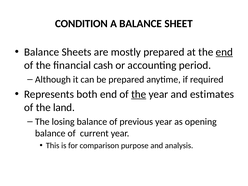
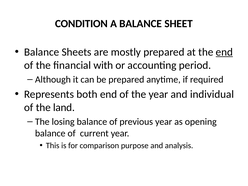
cash: cash -> with (103, 65)
the underline: present -> none (139, 94)
estimates: estimates -> individual (212, 94)
